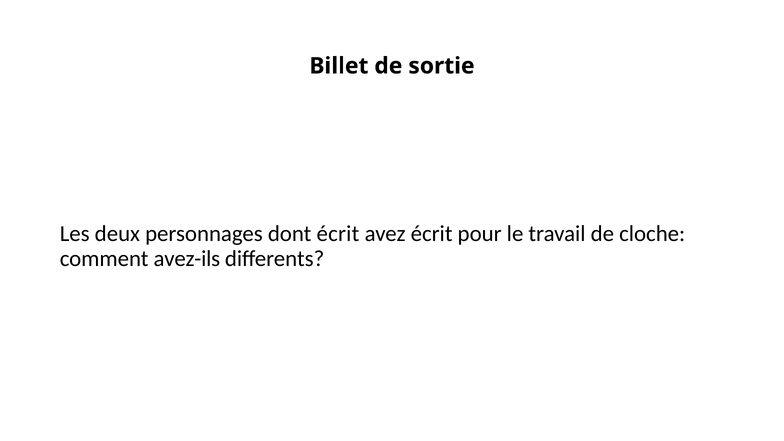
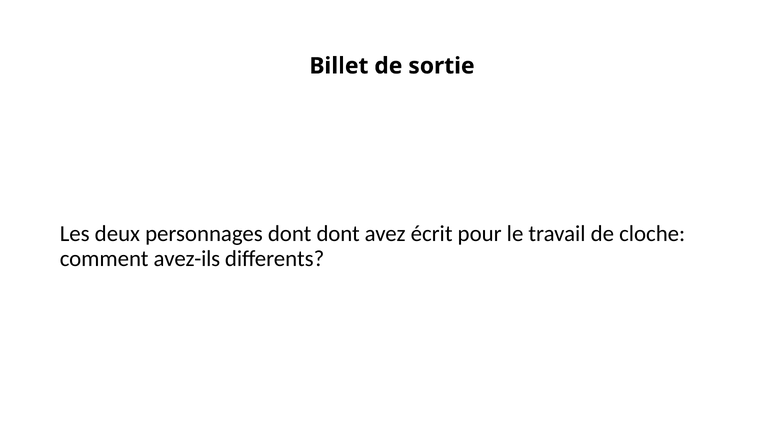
dont écrit: écrit -> dont (338, 234)
